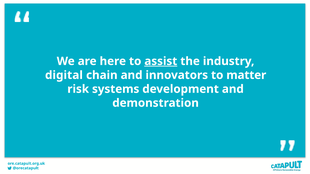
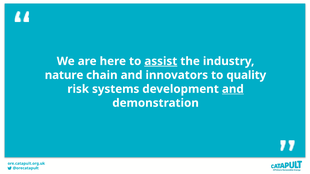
digital: digital -> nature (64, 75)
matter: matter -> quality (246, 75)
and underline: none -> present (233, 89)
